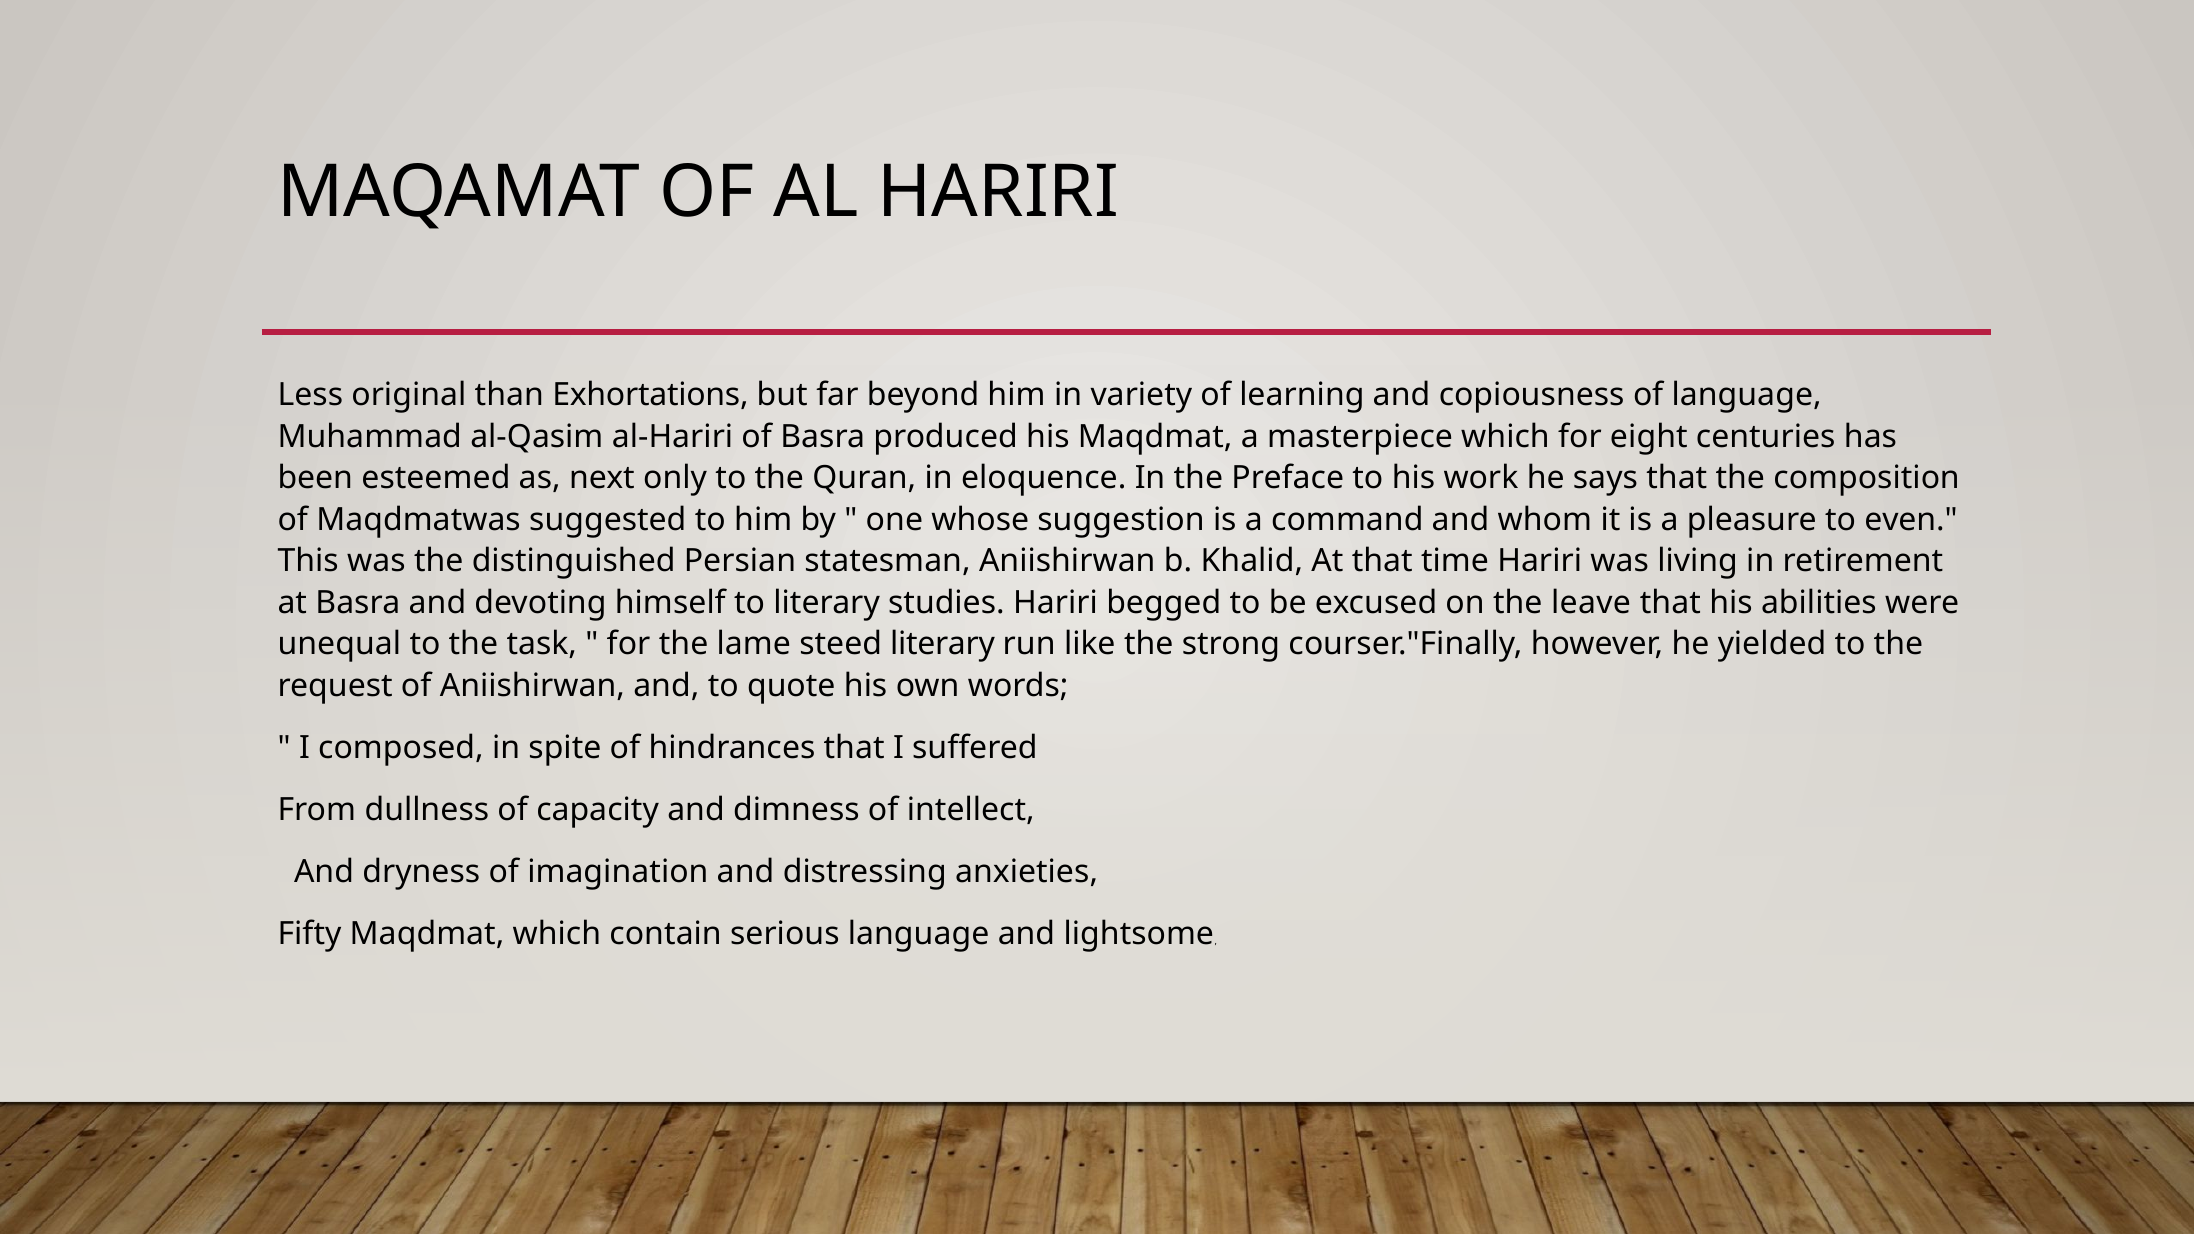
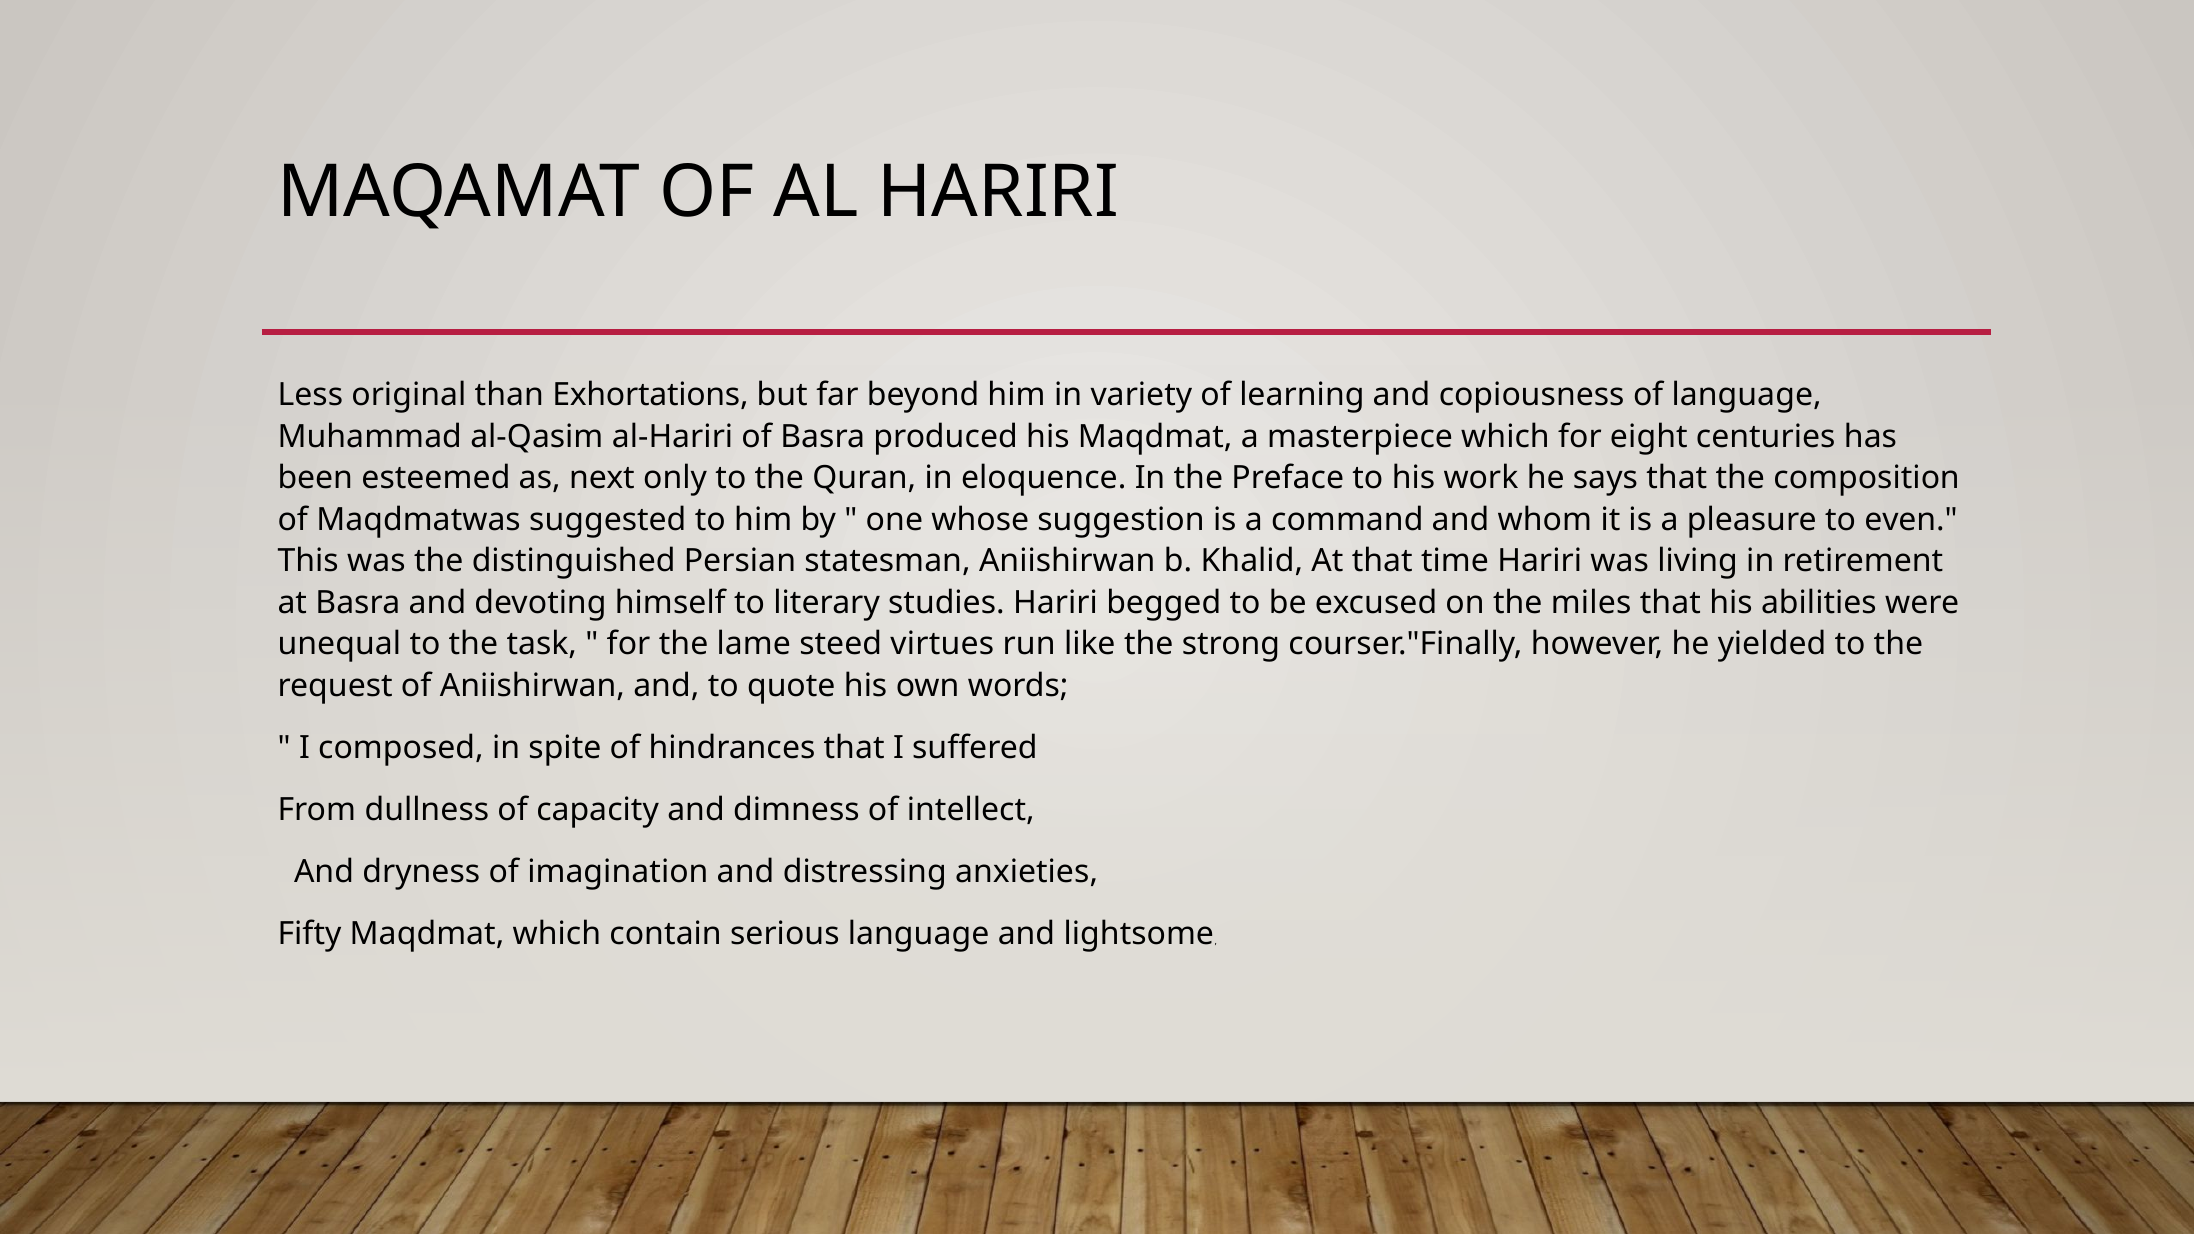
leave: leave -> miles (1591, 603)
steed literary: literary -> virtues (942, 644)
